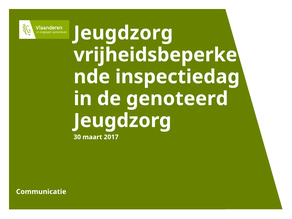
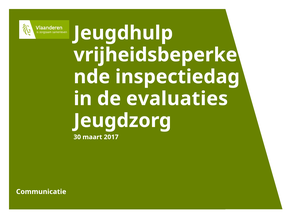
Jeugdzorg: Jeugdzorg -> Jeugdhulp (123, 33)
genoteerd: genoteerd -> evaluaties (177, 99)
